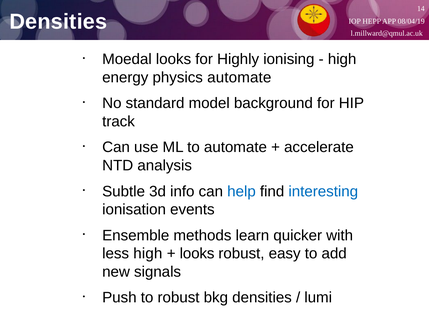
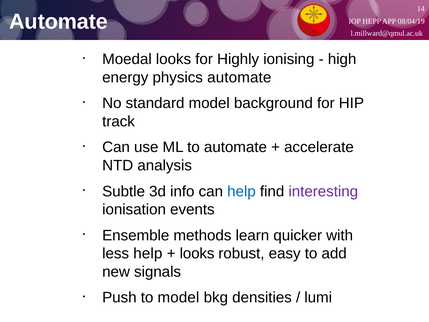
Densities: Densities -> Automate (58, 22)
interesting colour: blue -> purple (323, 191)
less high: high -> help (148, 253)
to robust: robust -> model (178, 297)
